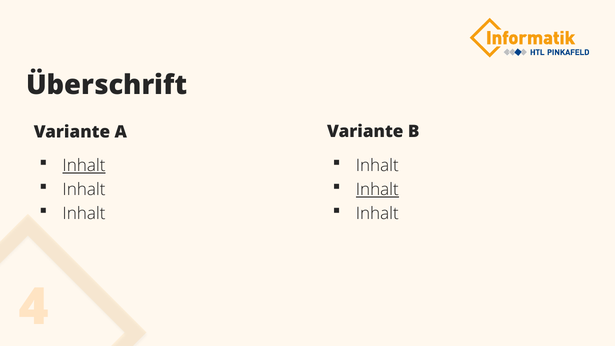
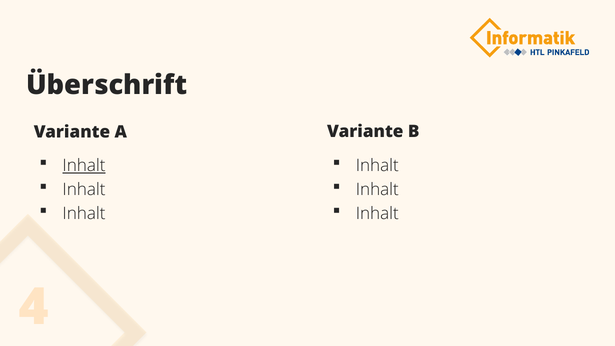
Inhalt underline: present -> none (377, 190)
